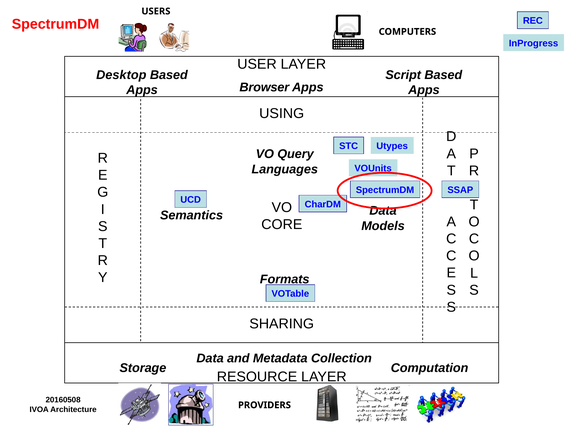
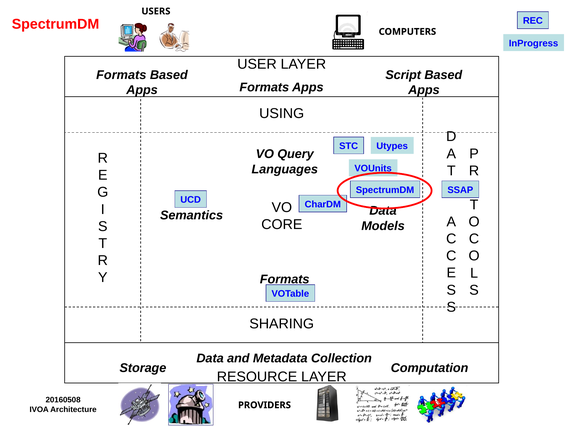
Desktop: Desktop -> Formats (121, 75)
Browser: Browser -> Formats (264, 87)
